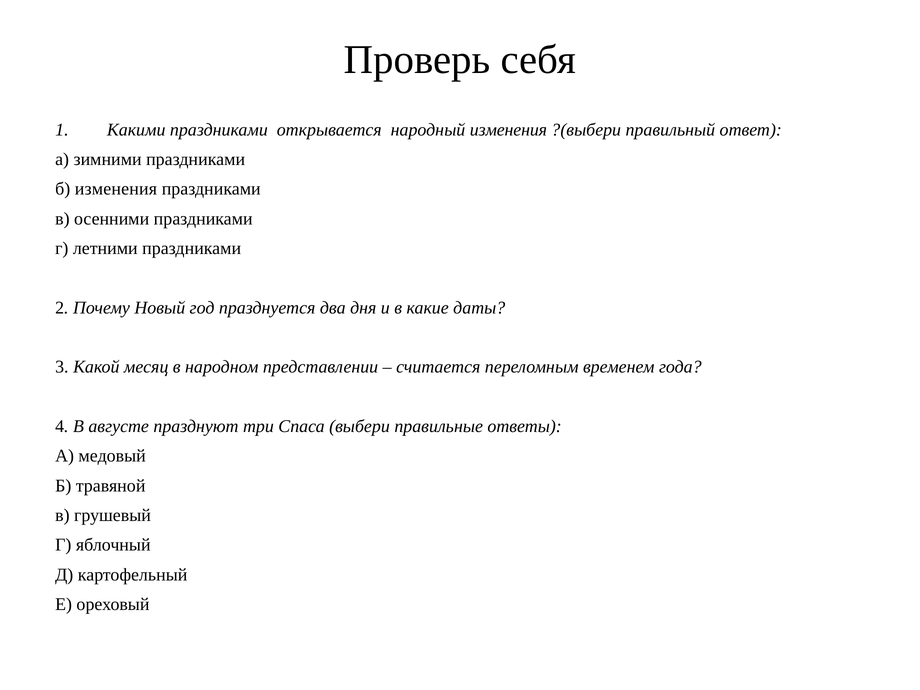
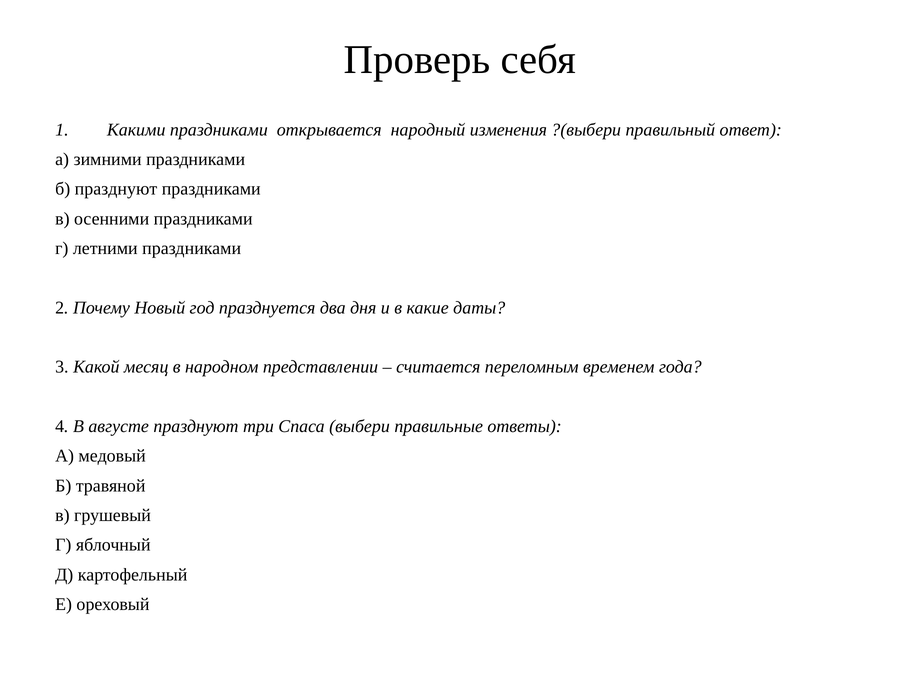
б изменения: изменения -> празднуют (116, 189)
